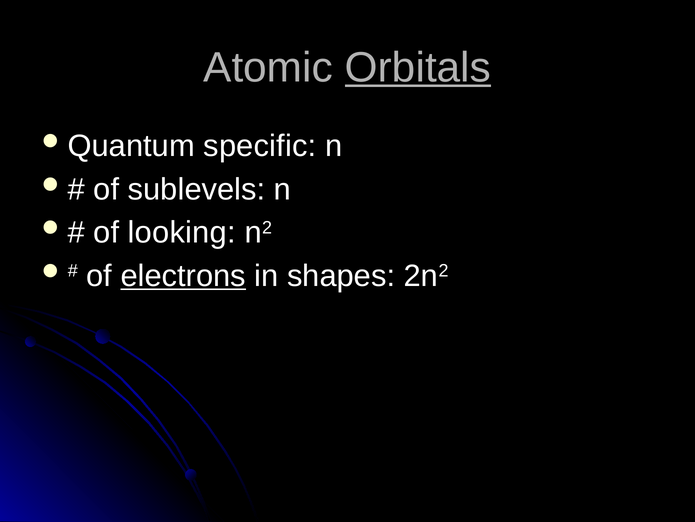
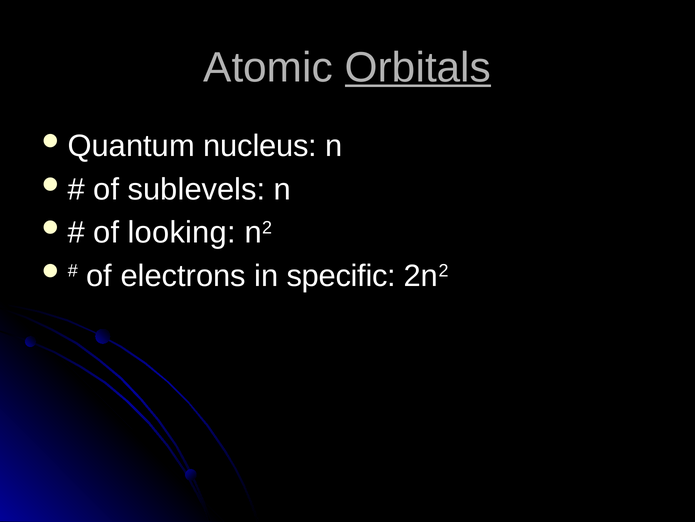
specific: specific -> nucleus (260, 146)
electrons underline: present -> none (183, 276)
shapes: shapes -> specific (341, 276)
